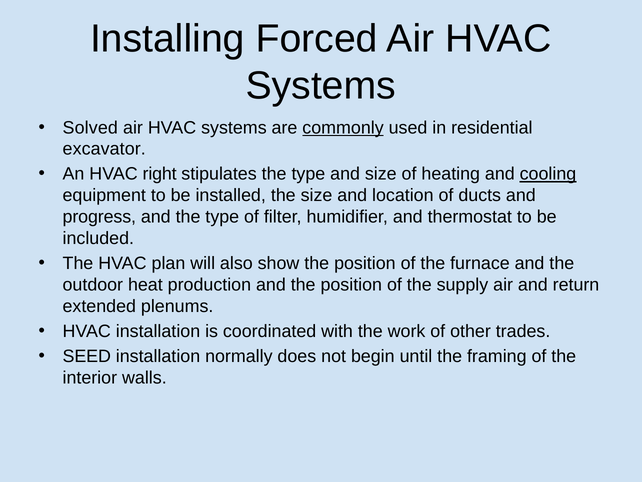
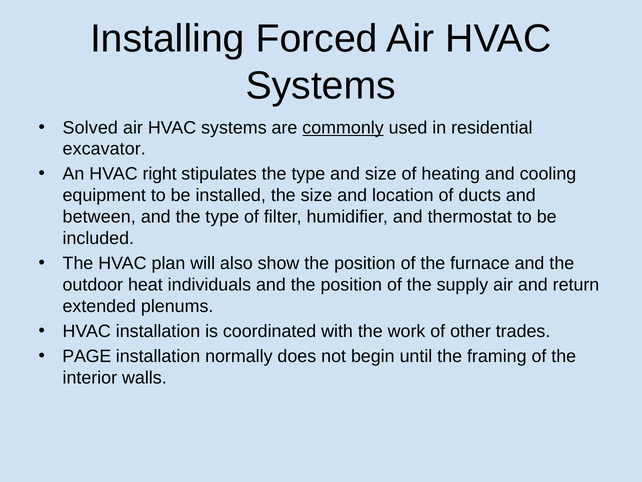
cooling underline: present -> none (548, 174)
progress: progress -> between (99, 217)
production: production -> individuals (209, 285)
SEED: SEED -> PAGE (87, 356)
